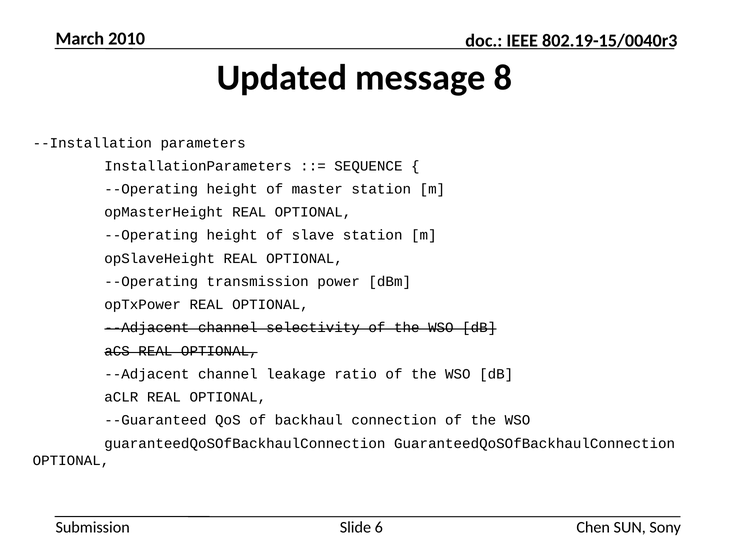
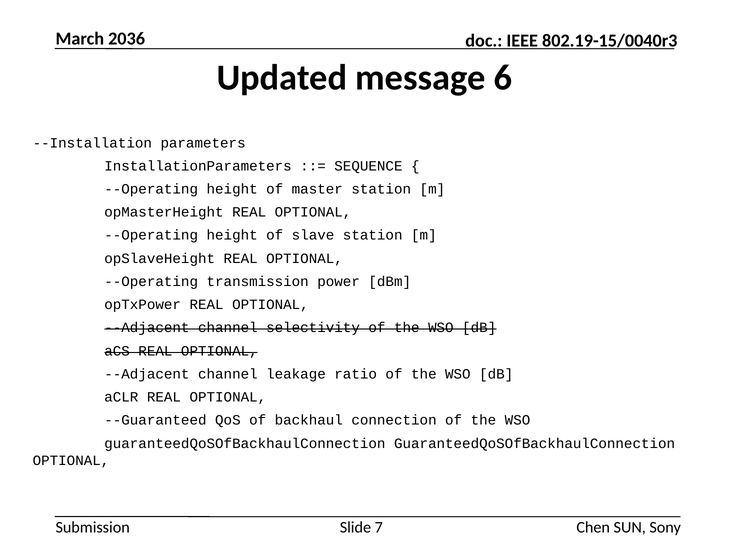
2010: 2010 -> 2036 (127, 39)
8: 8 -> 6 (503, 78)
6: 6 -> 7 (379, 527)
